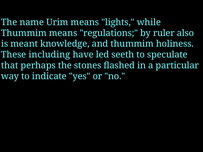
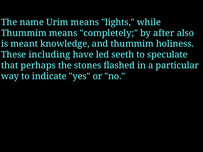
regulations: regulations -> completely (109, 33)
ruler: ruler -> after (164, 33)
